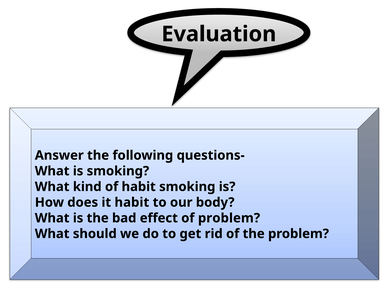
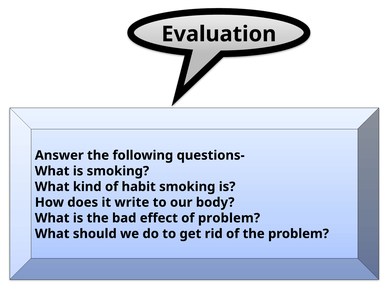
it habit: habit -> write (132, 202)
